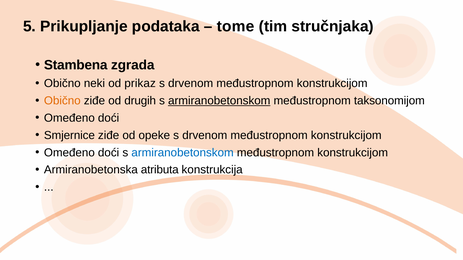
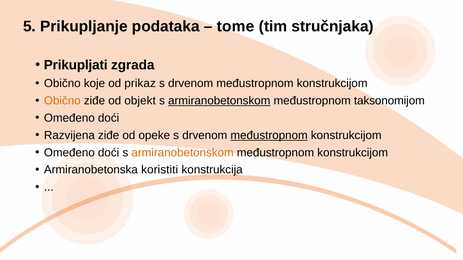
Stambena: Stambena -> Prikupljati (76, 65)
neki: neki -> koje (94, 83)
drugih: drugih -> objekt (140, 101)
Smjernice: Smjernice -> Razvijena (69, 135)
međustropnom underline: none -> present (269, 135)
armiranobetonskom colour: blue -> orange (183, 153)
atributa: atributa -> koristiti (160, 170)
